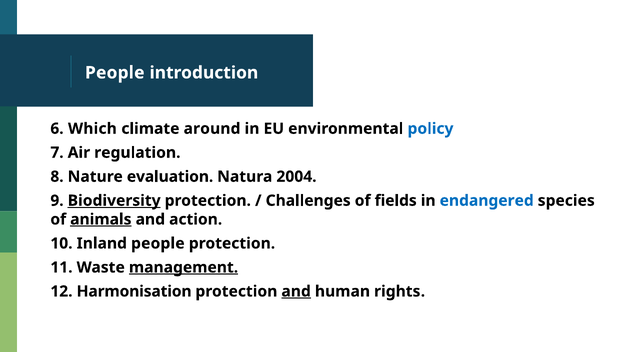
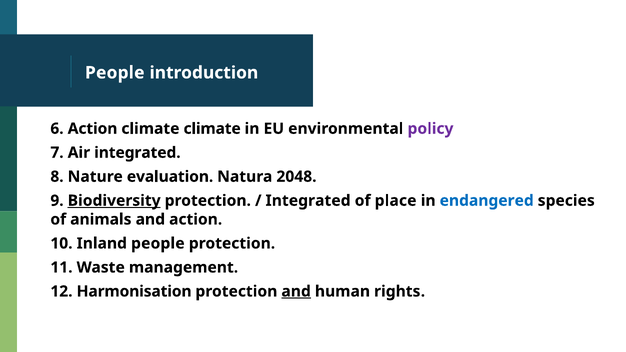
6 Which: Which -> Action (93, 129)
climate around: around -> climate (212, 129)
policy colour: blue -> purple (430, 129)
Air regulation: regulation -> integrated (137, 153)
2004: 2004 -> 2048 (296, 177)
Challenges: Challenges -> Integrated (308, 201)
fields: fields -> place (396, 201)
animals underline: present -> none (101, 219)
management underline: present -> none (184, 267)
